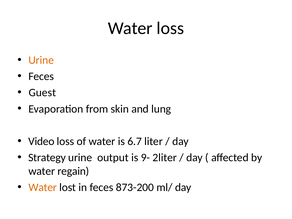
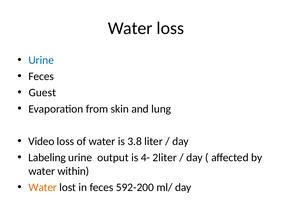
Urine colour: orange -> blue (41, 60)
6.7: 6.7 -> 3.8 (135, 141)
Strategy: Strategy -> Labeling (47, 158)
9-: 9- -> 4- (145, 158)
regain: regain -> within (73, 171)
873-200: 873-200 -> 592-200 (135, 187)
